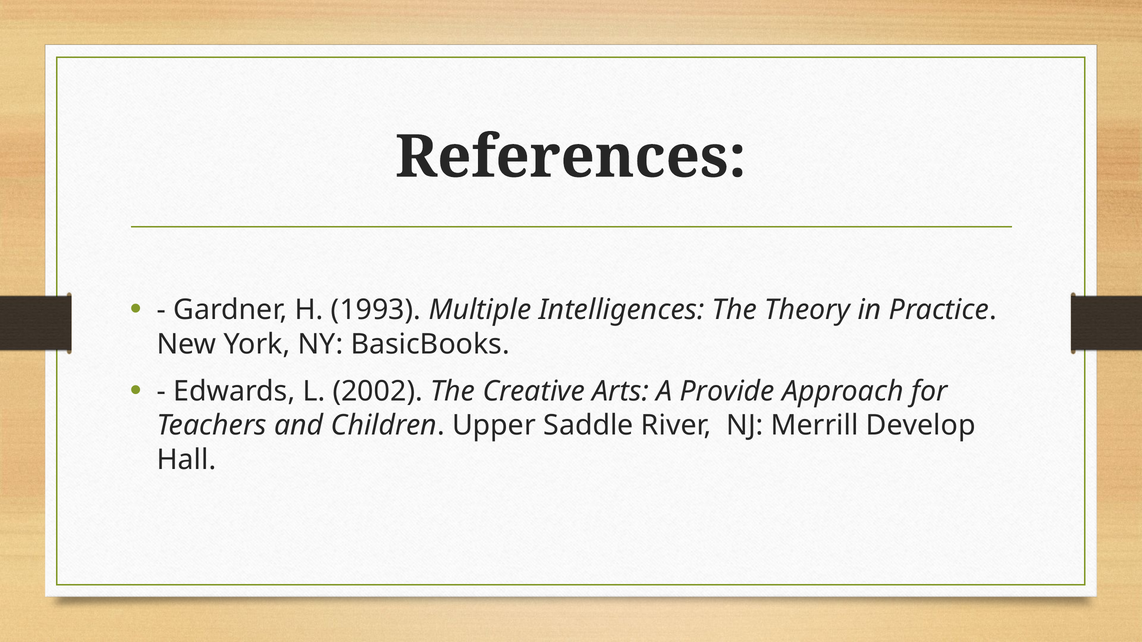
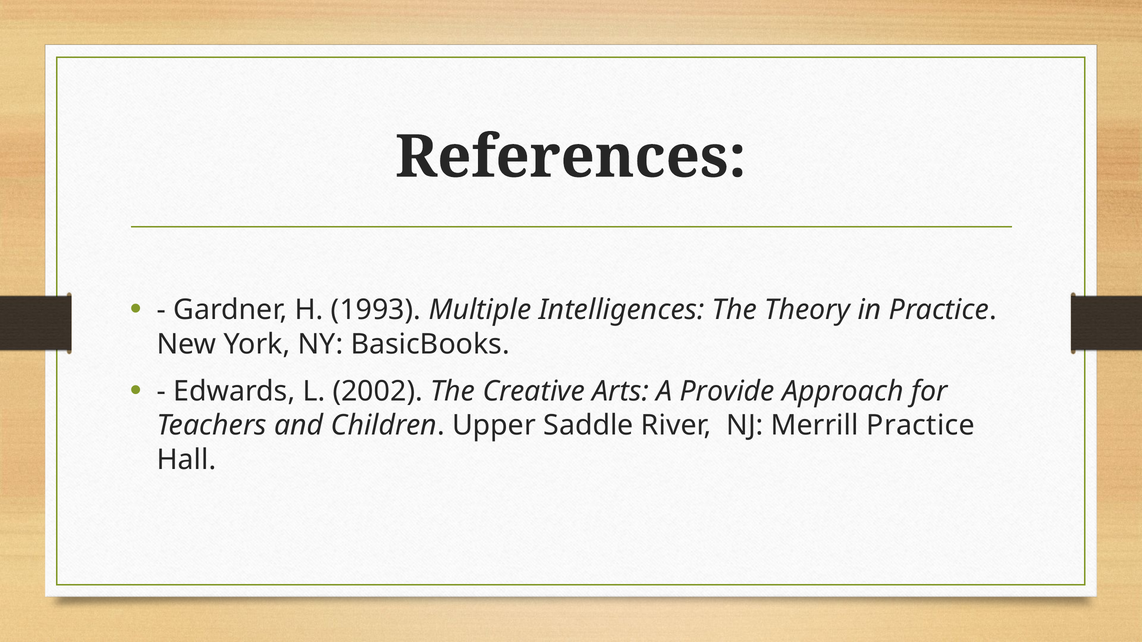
Merrill Develop: Develop -> Practice (921, 426)
